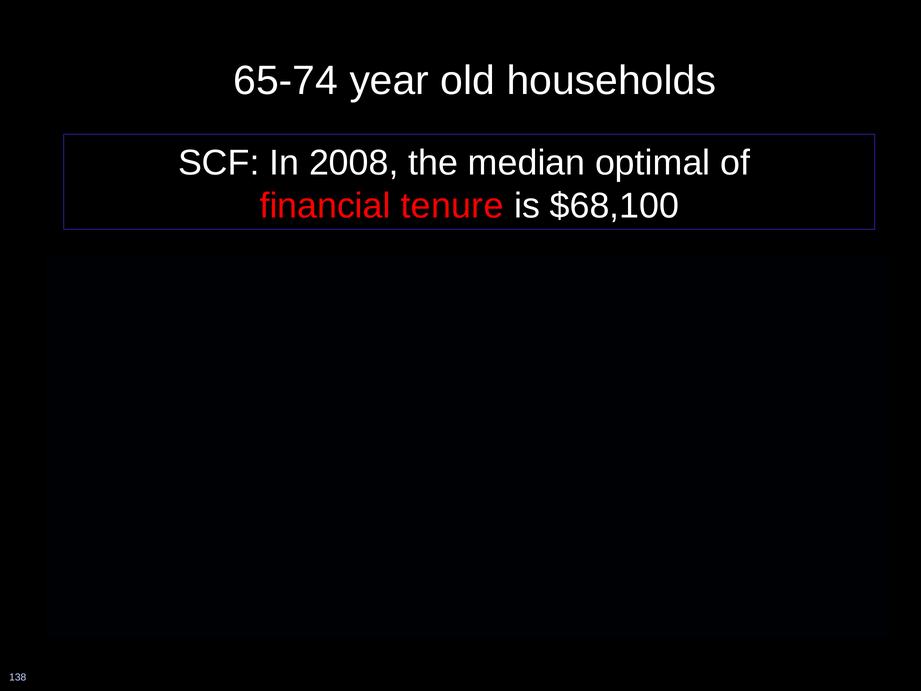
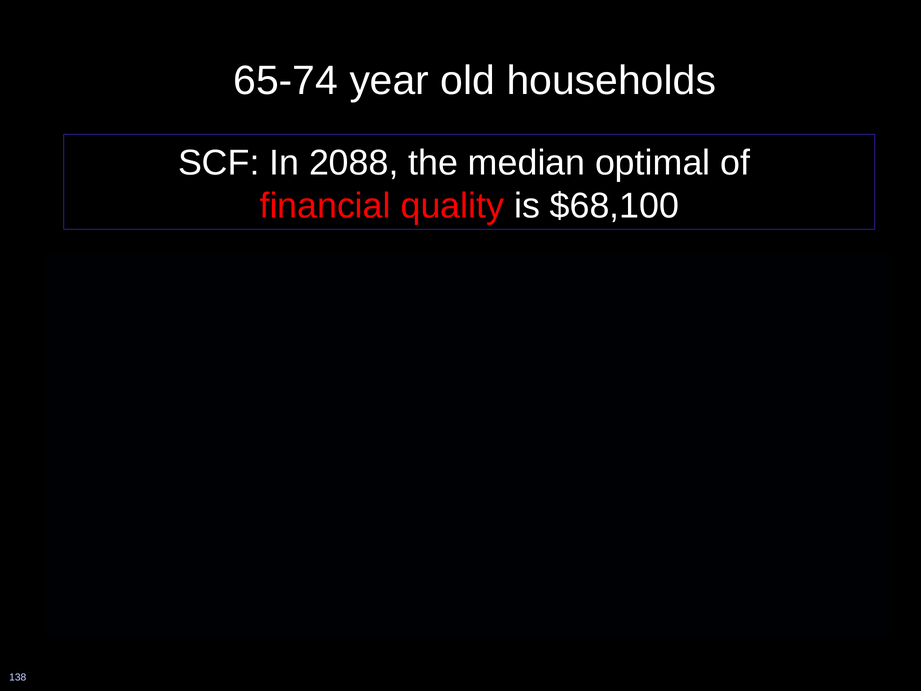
SCF In 2008: 2008 -> 2088 (354, 163)
tenure: tenure -> quality (452, 206)
